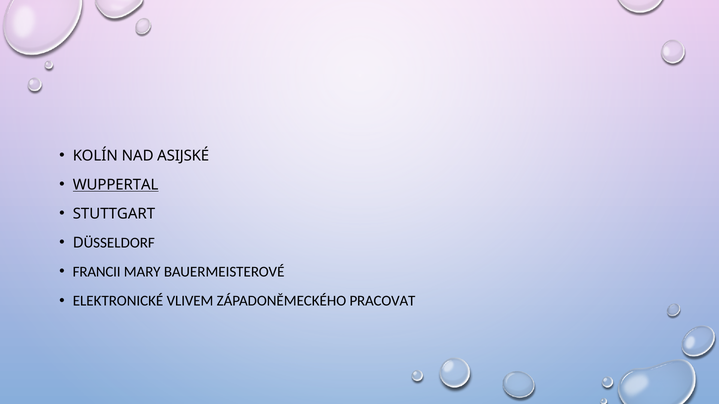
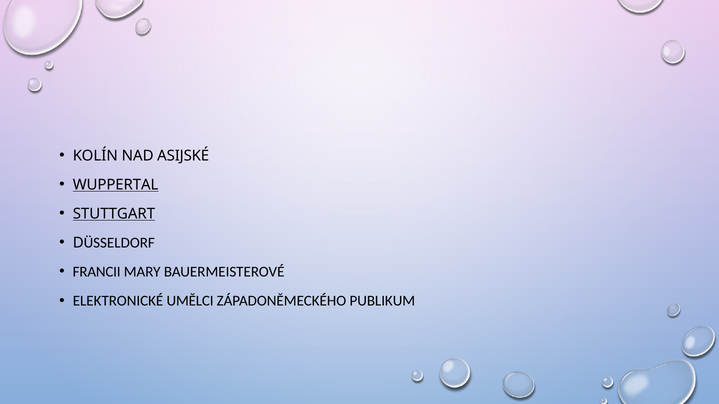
STUTTGART underline: none -> present (114, 214)
VLIVEM: VLIVEM -> UMĚLCI (190, 301)
PRACOVAT: PRACOVAT -> PUBLIKUM (382, 301)
